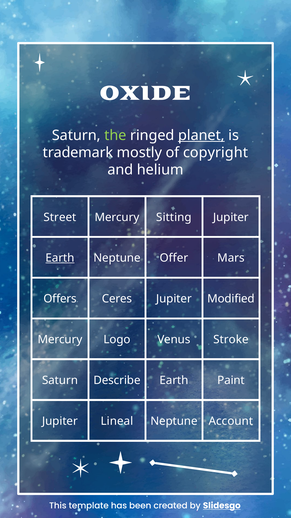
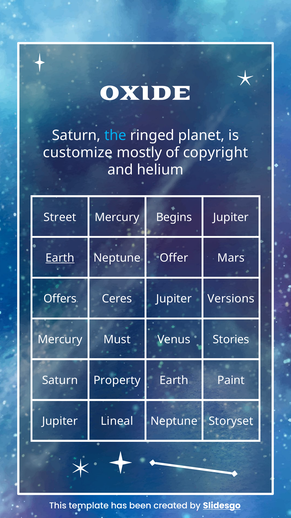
the colour: light green -> light blue (115, 135)
planet underline: present -> none (201, 135)
trademark: trademark -> customize (78, 152)
Sitting: Sitting -> Begins (174, 217)
Modified: Modified -> Versions (231, 298)
Logo: Logo -> Must (117, 339)
Stroke: Stroke -> Stories (231, 339)
Describe: Describe -> Property (117, 380)
Account: Account -> Storyset (231, 421)
